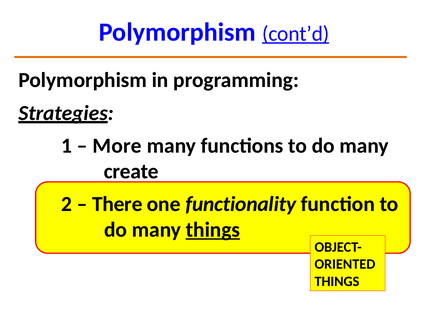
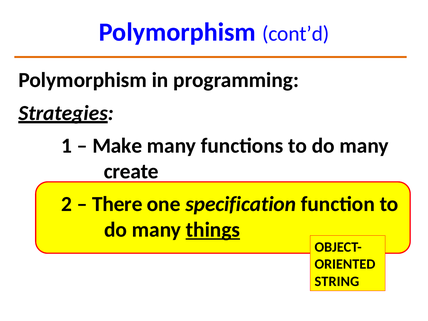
cont’d underline: present -> none (296, 34)
More: More -> Make (117, 146)
functionality: functionality -> specification (241, 204)
THINGS: THINGS -> STRING (337, 281)
